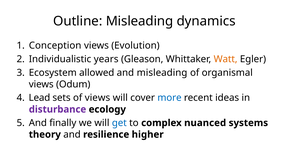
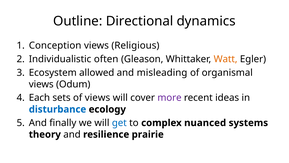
Outline Misleading: Misleading -> Directional (140, 21)
Evolution: Evolution -> Religious (135, 45)
years: years -> often (106, 59)
Lead: Lead -> Each (39, 98)
more colour: blue -> purple (169, 98)
disturbance colour: purple -> blue (58, 109)
higher: higher -> prairie (148, 134)
